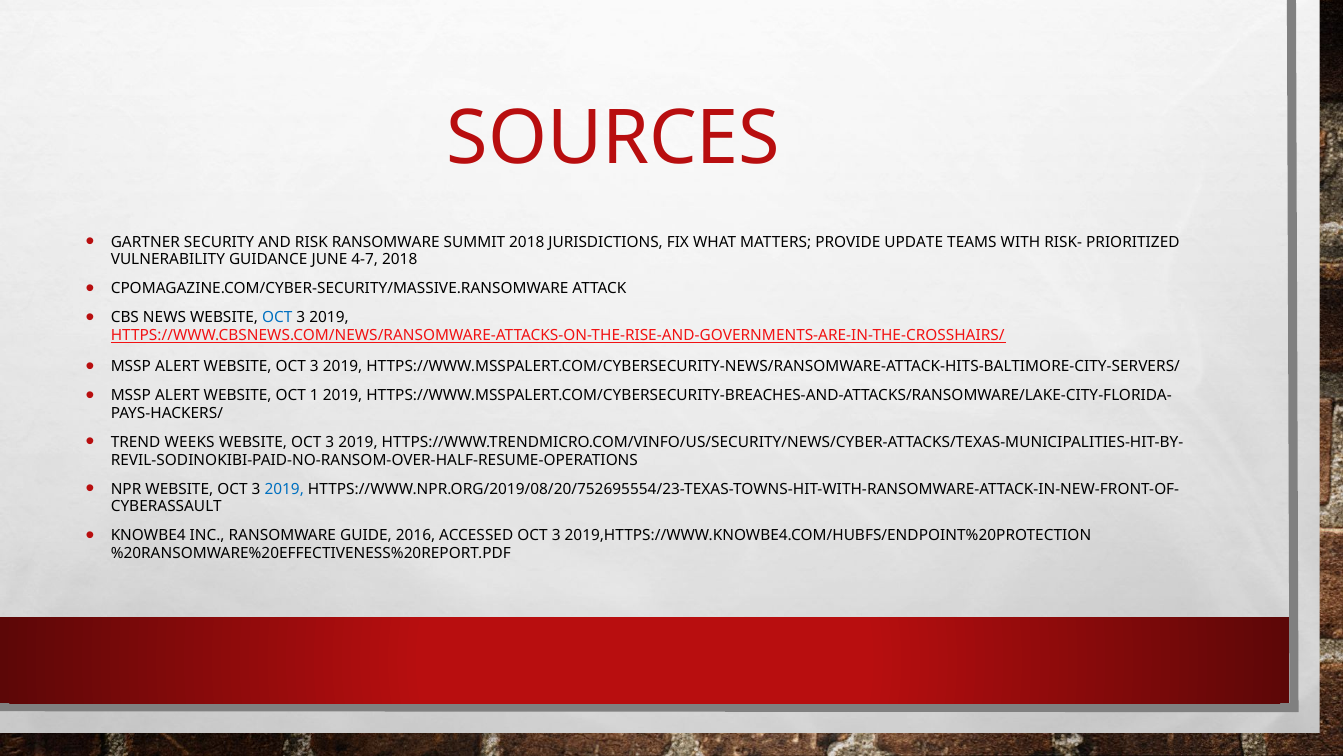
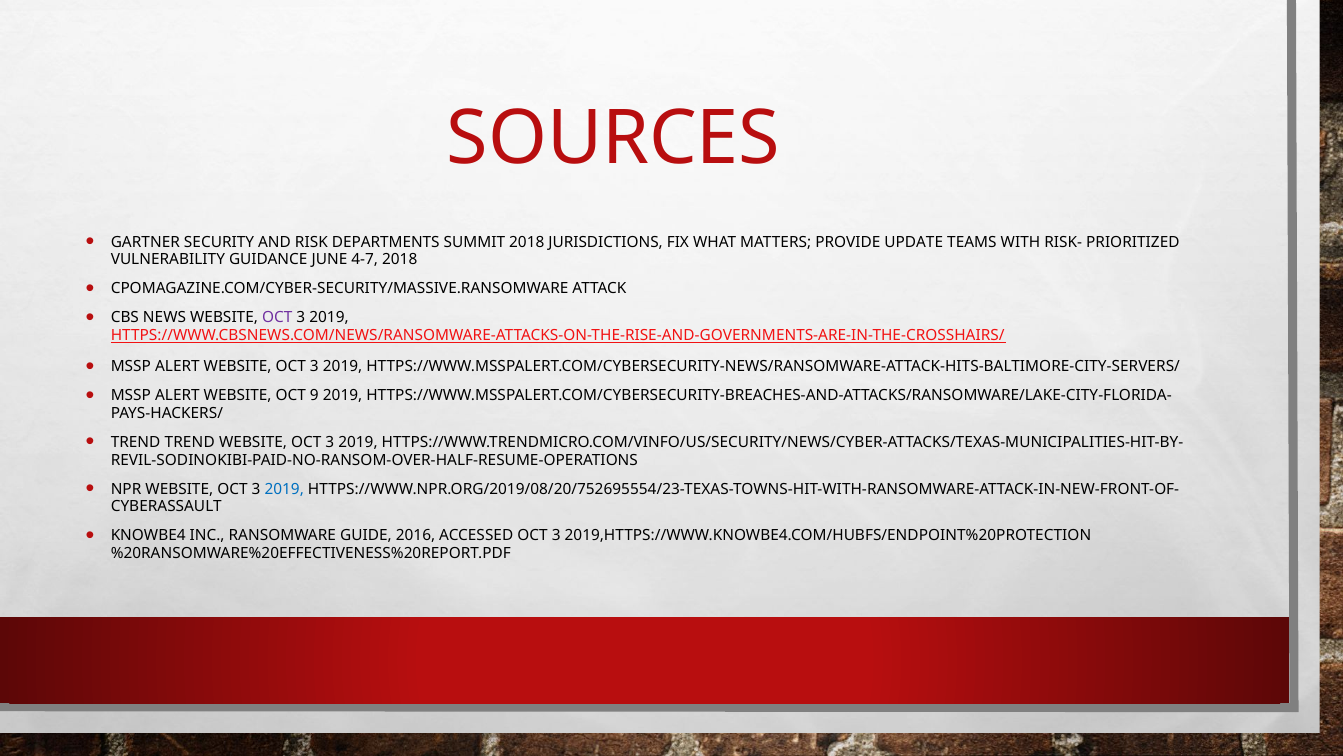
RISK RANSOMWARE: RANSOMWARE -> DEPARTMENTS (386, 242)
OCT colour: blue -> purple (277, 317)
1: 1 -> 9 (314, 395)
TREND WEEKS: WEEKS -> TREND (190, 442)
